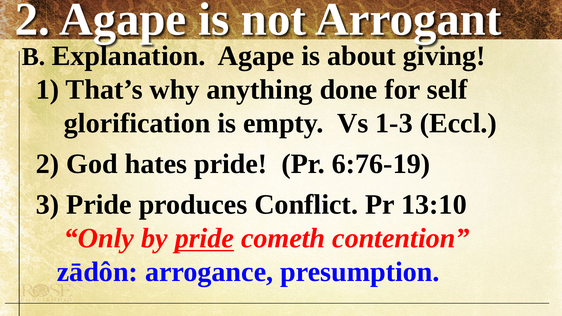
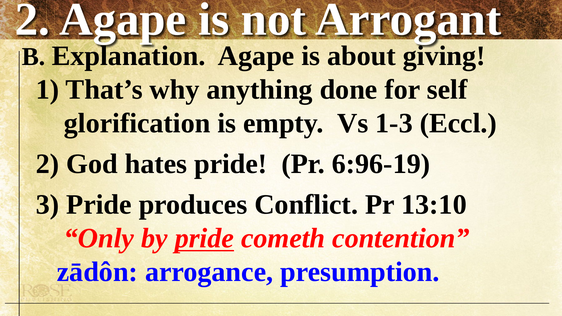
6:76-19: 6:76-19 -> 6:96-19 (381, 164)
